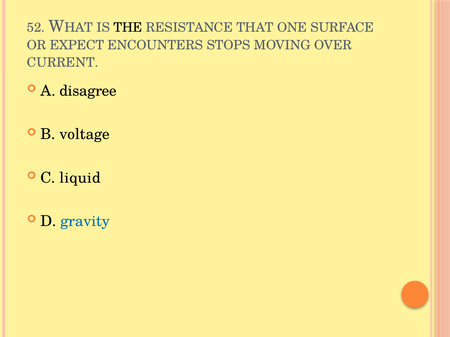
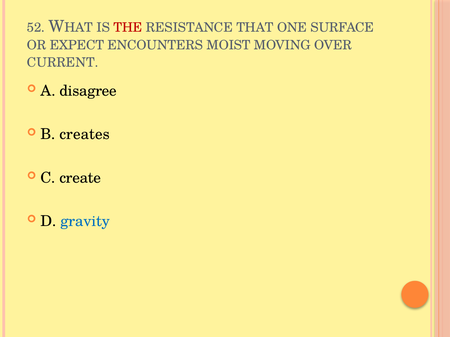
THE colour: black -> red (128, 28)
STOPS: STOPS -> MOIST (229, 45)
voltage: voltage -> creates (85, 135)
liquid: liquid -> create (80, 178)
